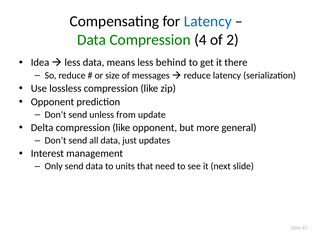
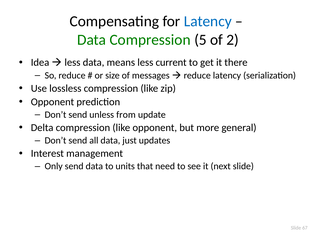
4: 4 -> 5 (200, 40)
behind: behind -> current (171, 63)
